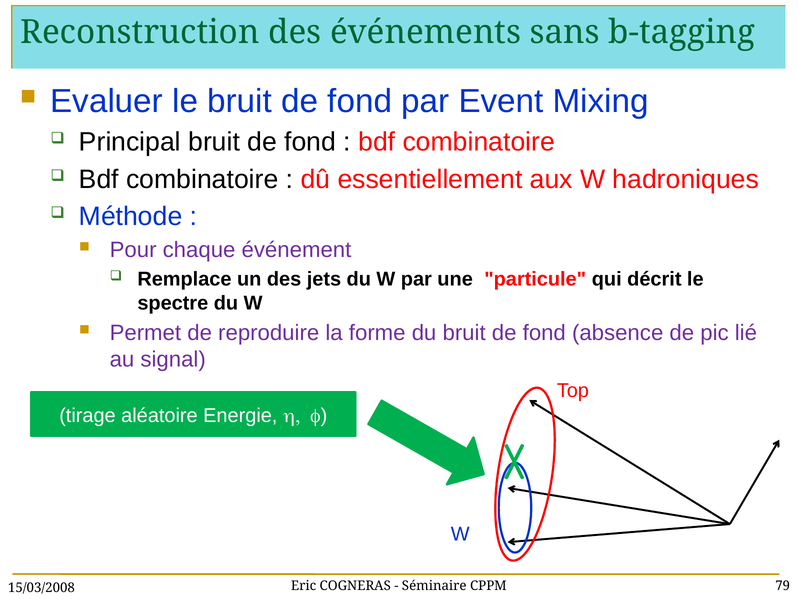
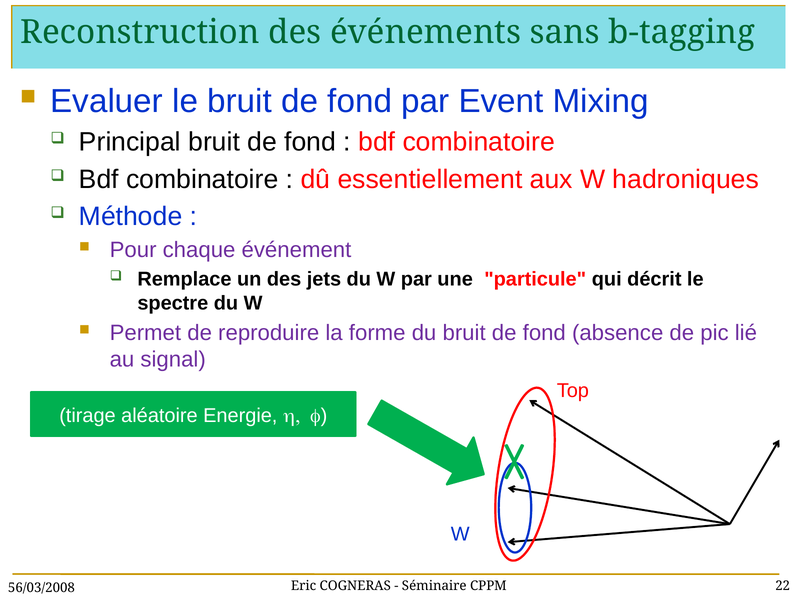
79: 79 -> 22 (783, 585)
15/03/2008: 15/03/2008 -> 56/03/2008 (41, 587)
